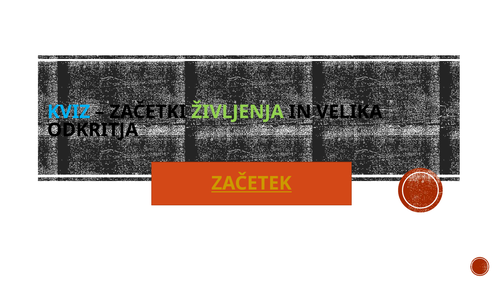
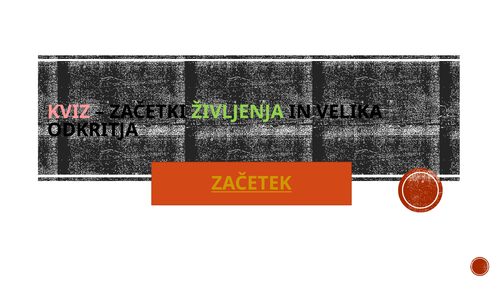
KVIZ colour: light blue -> pink (69, 112)
